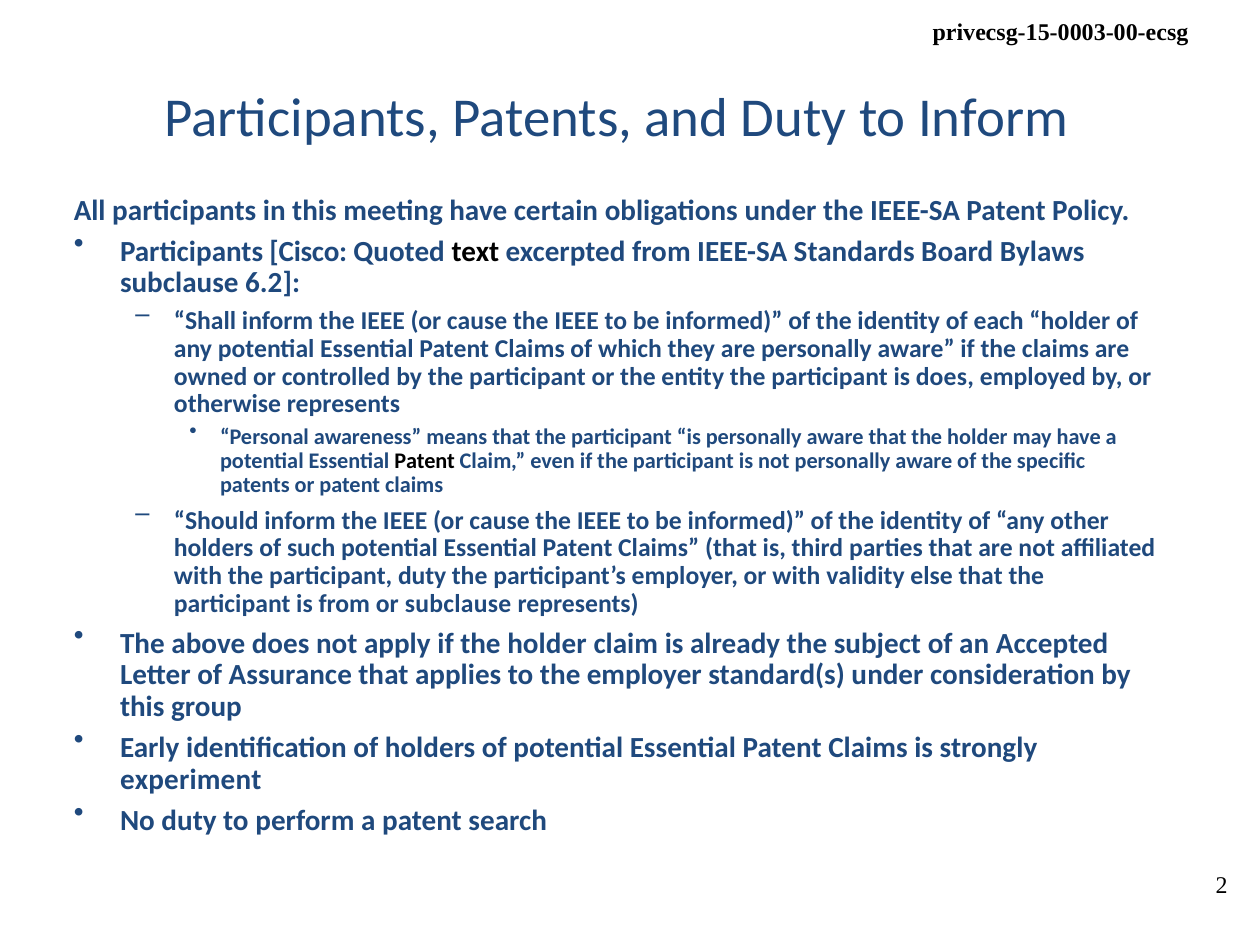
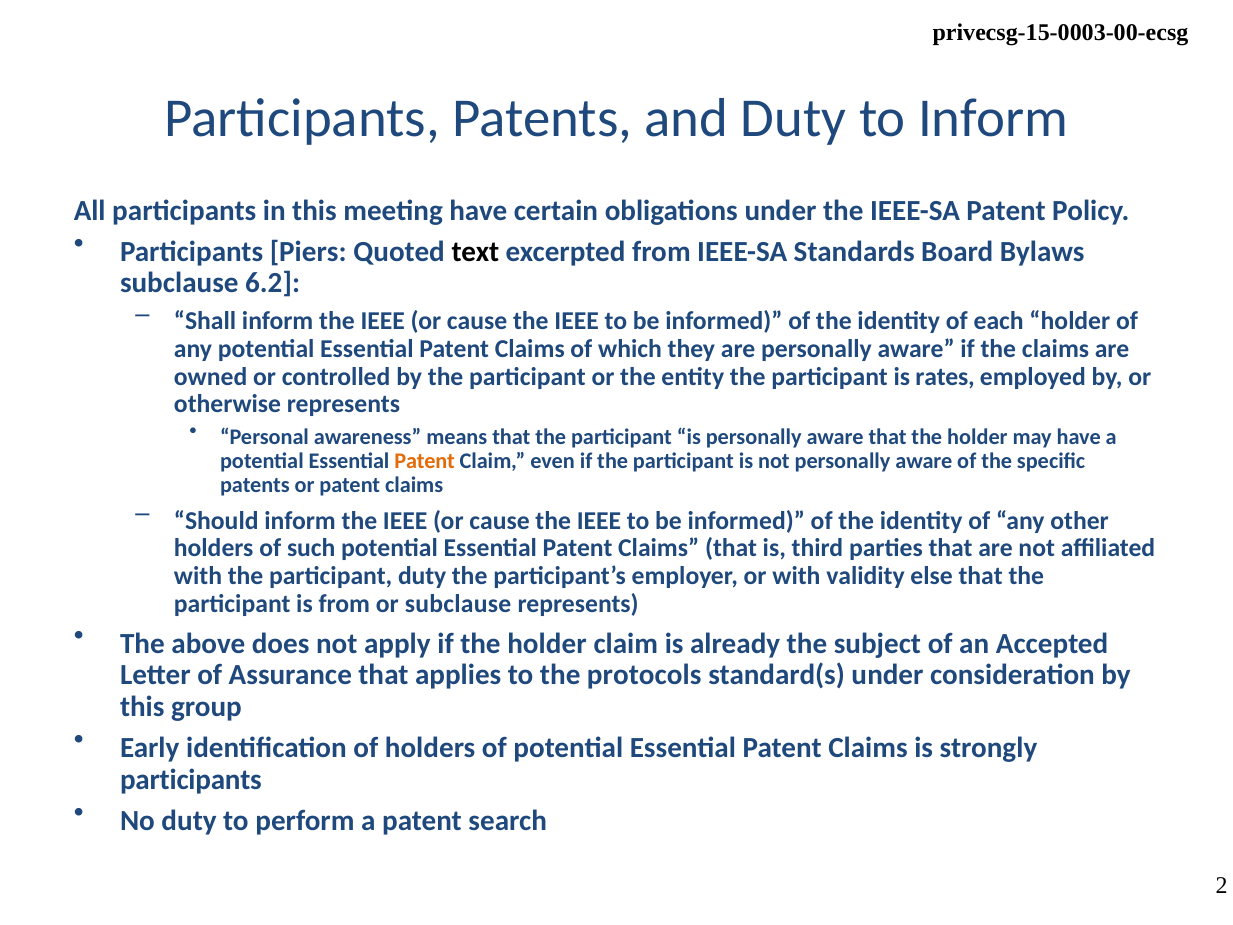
Cisco: Cisco -> Piers (308, 252)
is does: does -> rates (945, 377)
Patent colour: black -> orange (425, 461)
the employer: employer -> protocols (644, 675)
experiment: experiment -> participants (191, 779)
